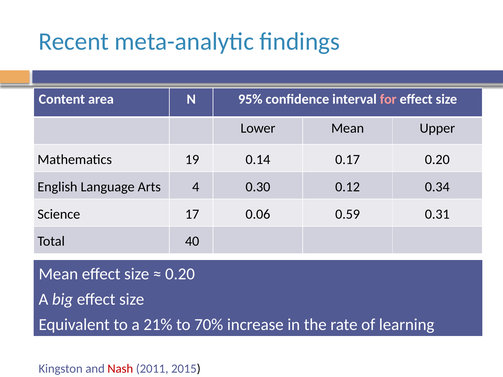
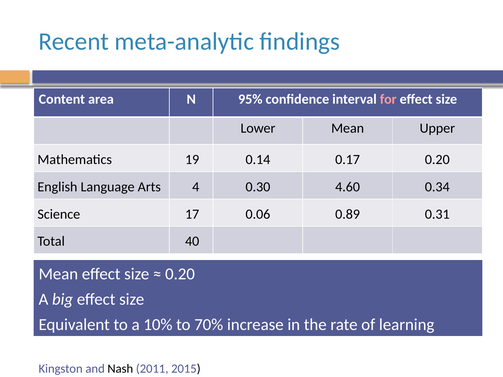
0.12: 0.12 -> 4.60 (348, 187)
0.59: 0.59 -> 0.89 (348, 214)
21%: 21% -> 10% (158, 325)
Nash colour: red -> black (120, 369)
